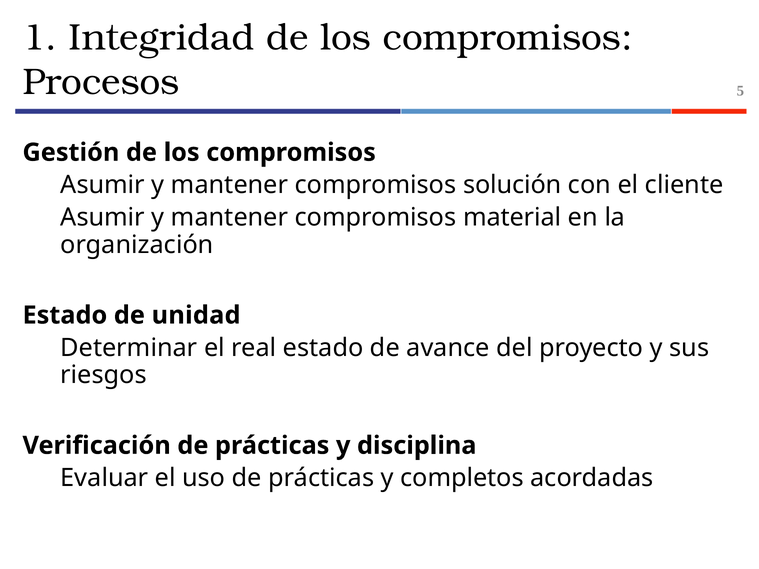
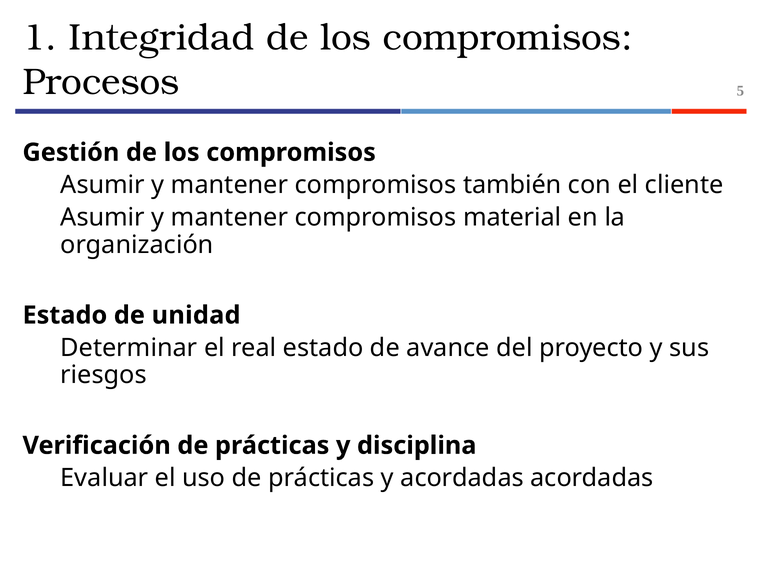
solución: solución -> también (512, 185)
y completos: completos -> acordadas (462, 478)
